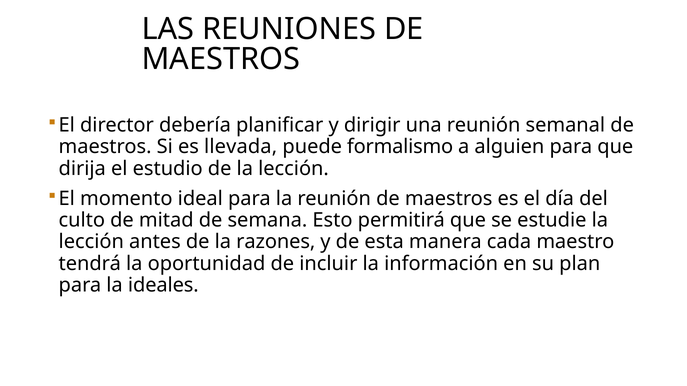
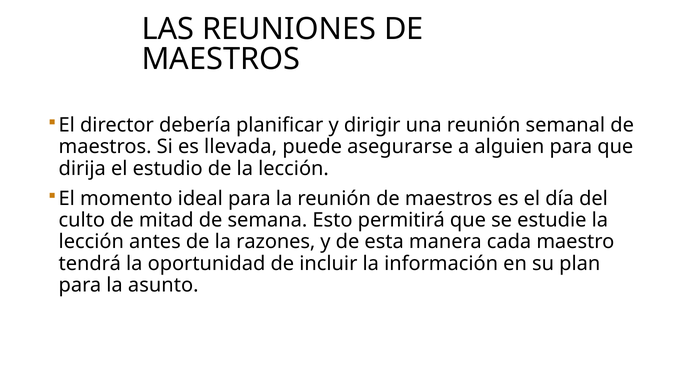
formalismo: formalismo -> asegurarse (400, 147)
ideales: ideales -> asunto (163, 285)
